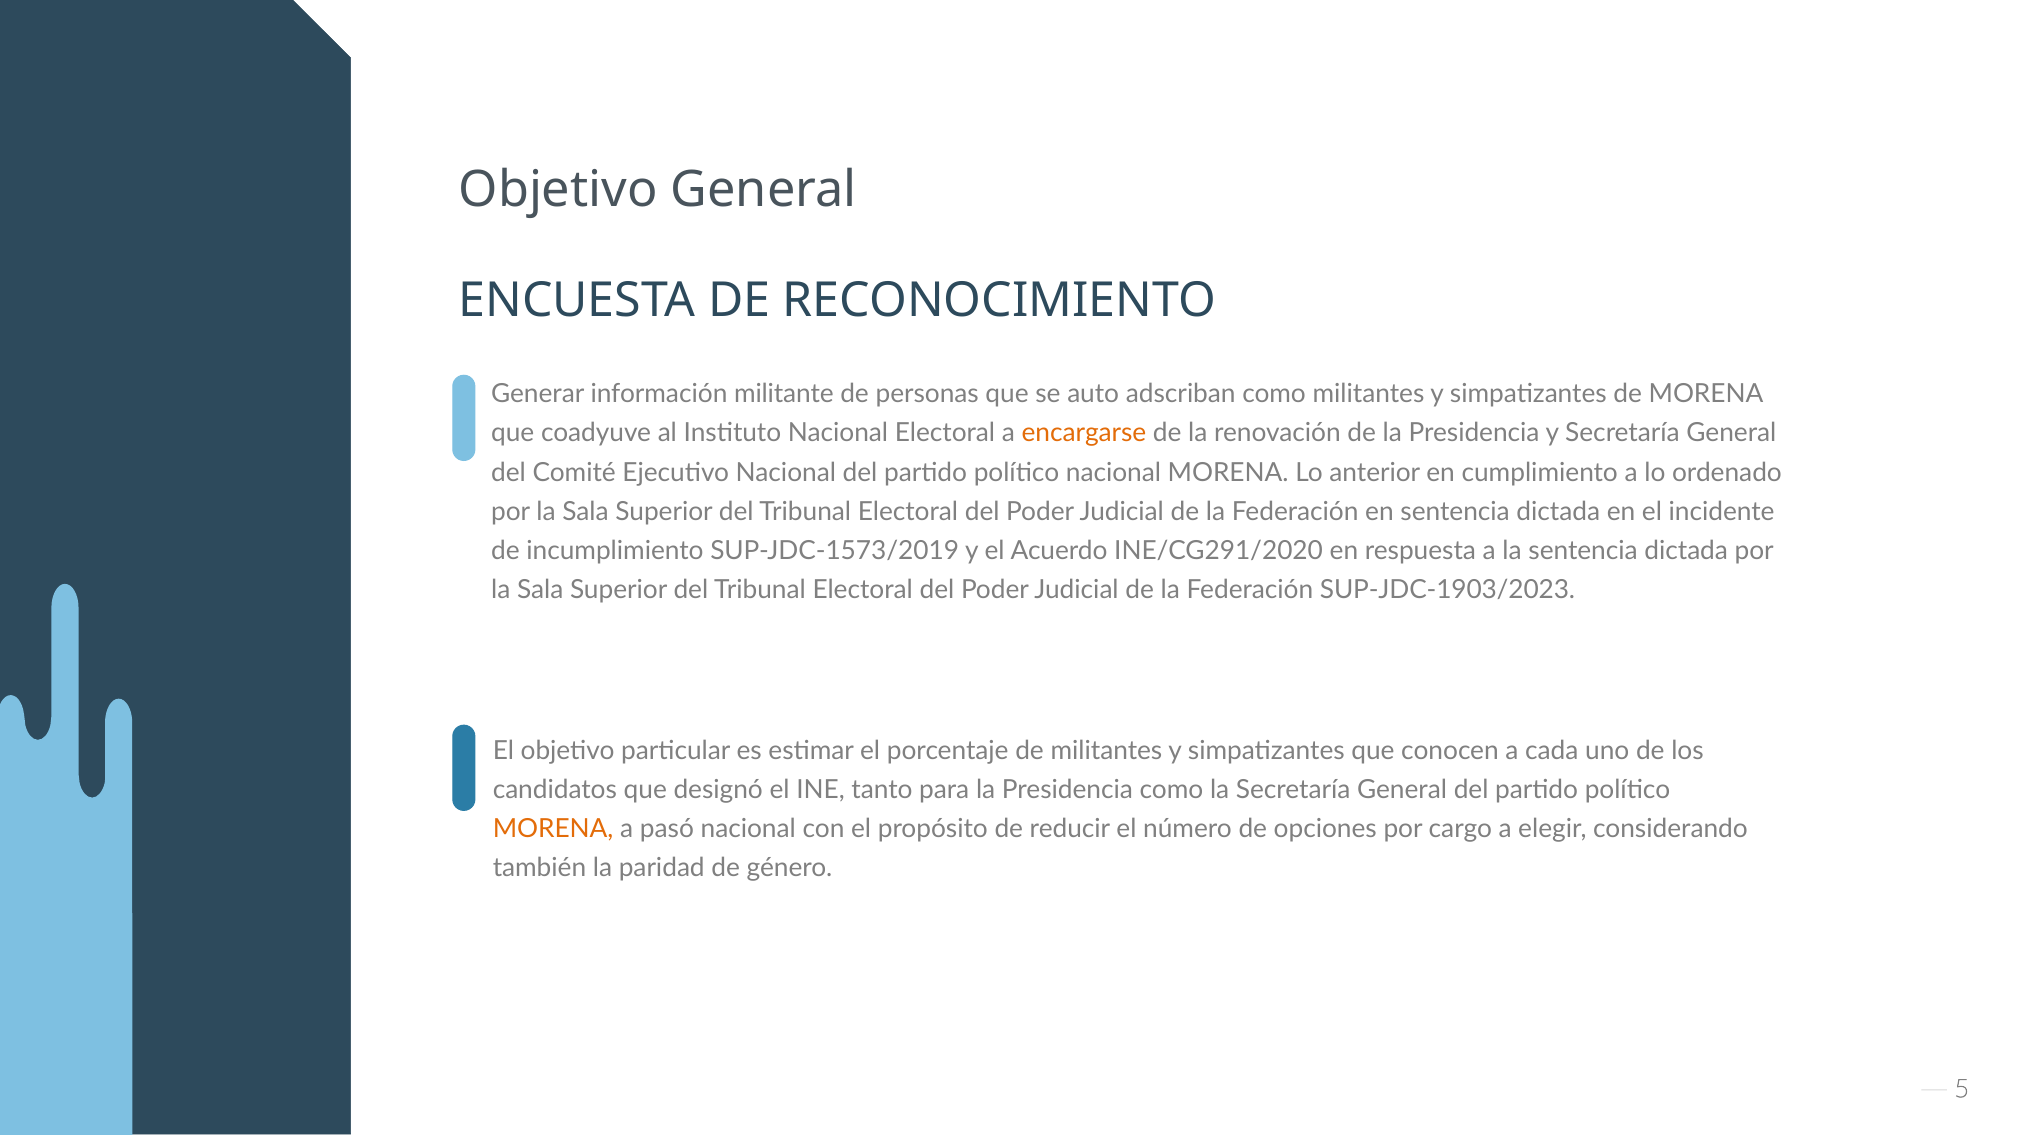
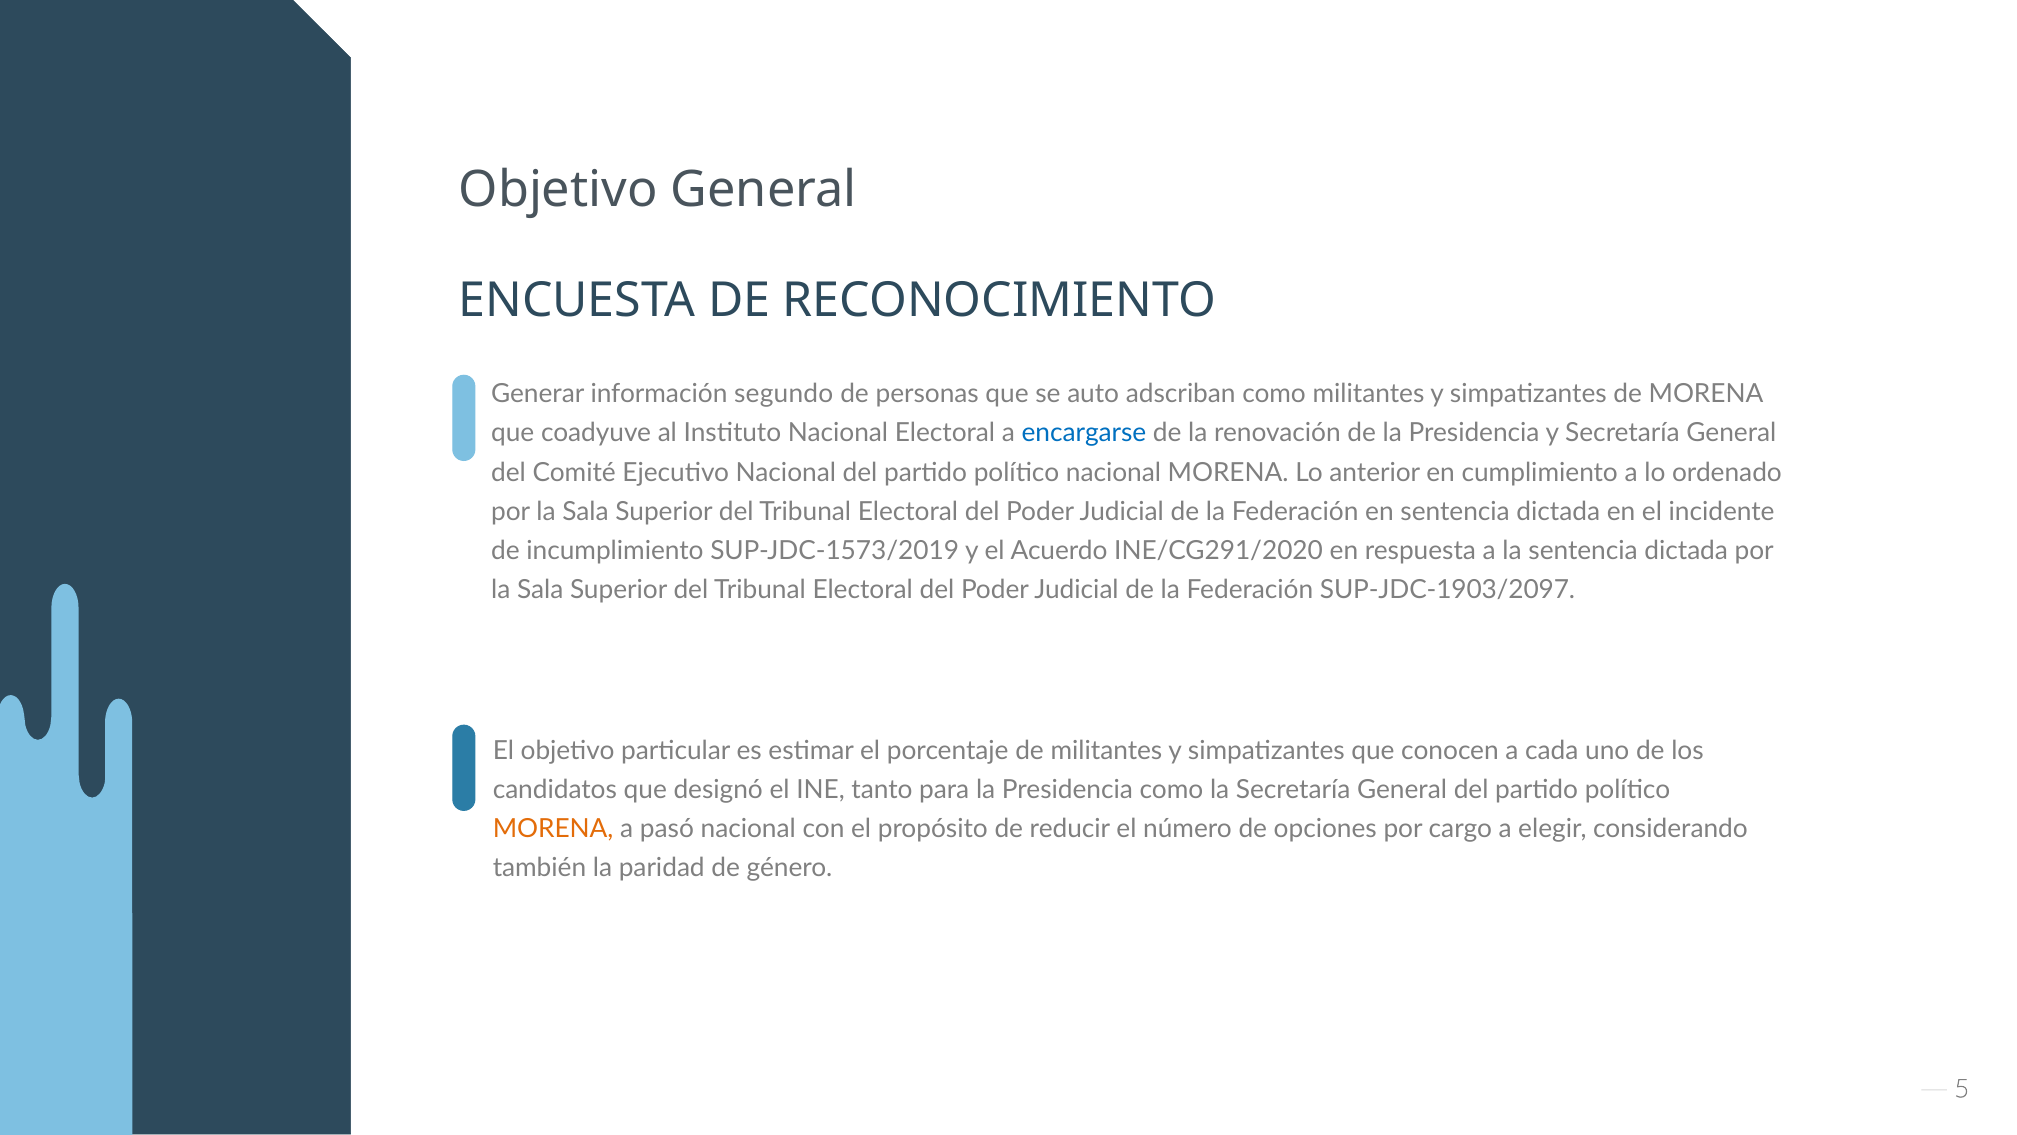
militante: militante -> segundo (784, 394)
encargarse colour: orange -> blue (1084, 433)
SUP-JDC-1903/2023: SUP-JDC-1903/2023 -> SUP-JDC-1903/2097 (1448, 590)
